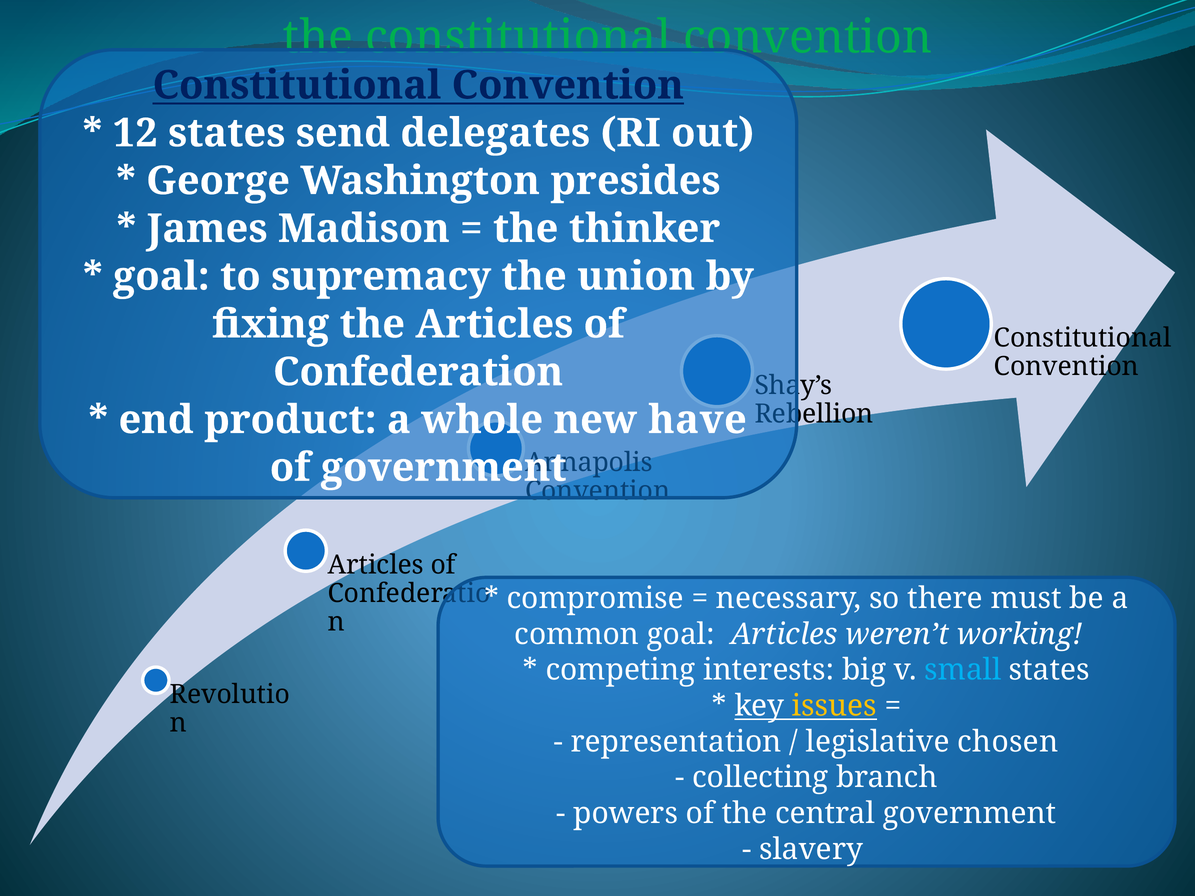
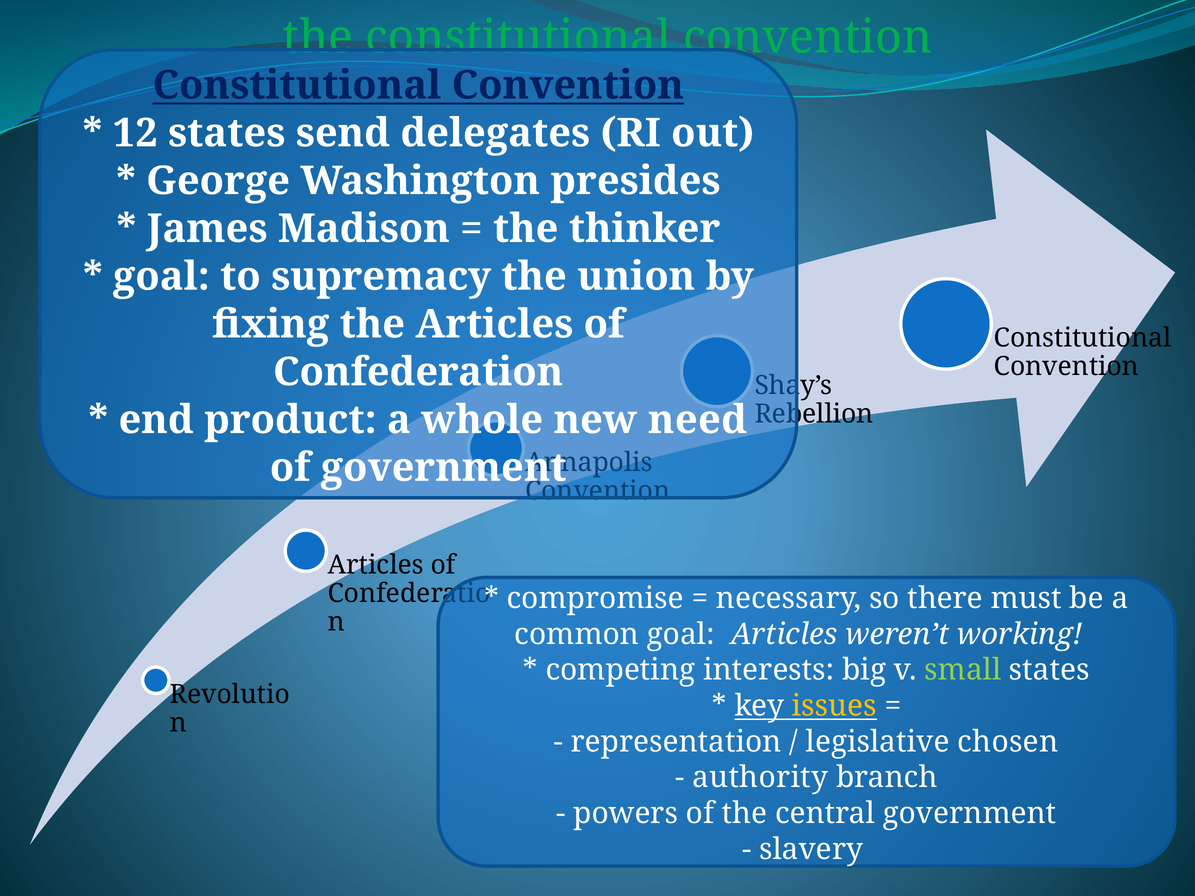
have: have -> need (697, 420)
small colour: light blue -> light green (963, 670)
collecting: collecting -> authority (760, 778)
